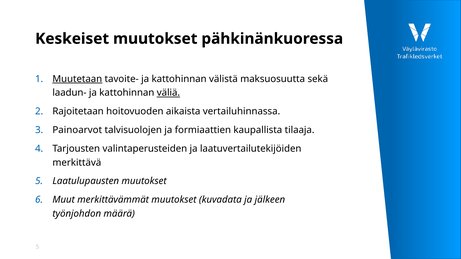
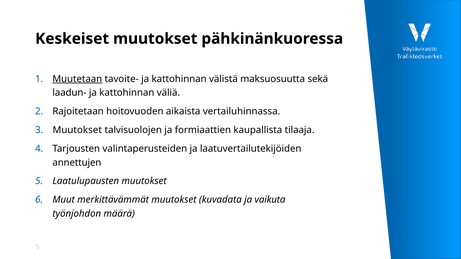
väliä underline: present -> none (168, 93)
Painoarvot: Painoarvot -> Muutokset (77, 130)
merkittävä: merkittävä -> annettujen (77, 163)
jälkeen: jälkeen -> vaikuta (270, 200)
